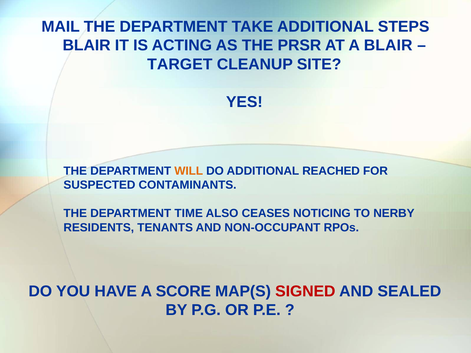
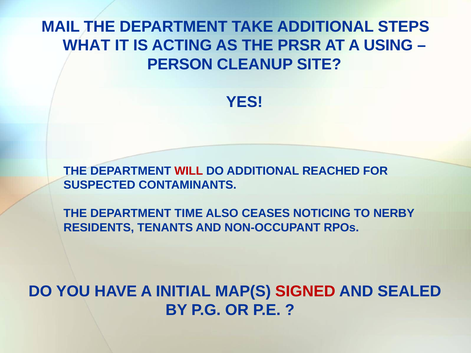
BLAIR: BLAIR -> WHAT (87, 45)
A BLAIR: BLAIR -> USING (388, 45)
TARGET: TARGET -> PERSON (180, 64)
WILL colour: orange -> red (189, 171)
SCORE: SCORE -> INITIAL (183, 291)
